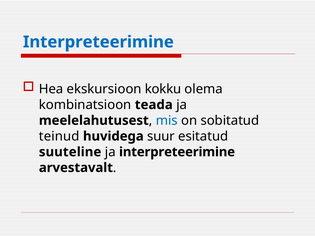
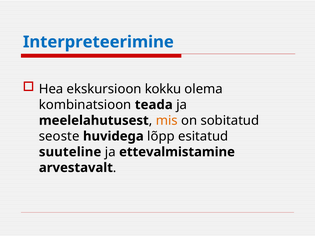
mis colour: blue -> orange (167, 121)
teinud: teinud -> seoste (59, 136)
suur: suur -> lõpp (161, 136)
ja interpreteerimine: interpreteerimine -> ettevalmistamine (177, 152)
